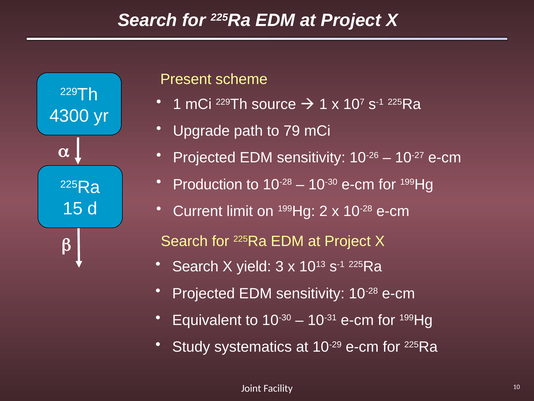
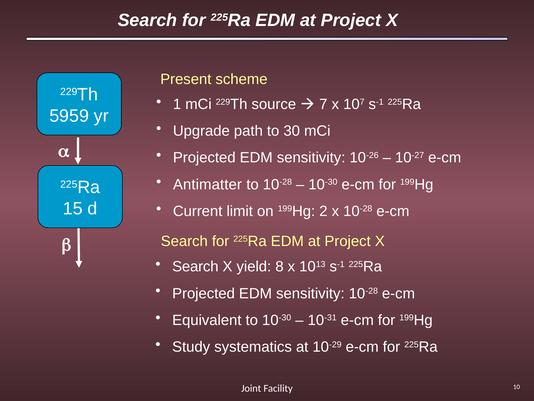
1: 1 -> 7 (323, 104)
4300: 4300 -> 5959 (69, 116)
79: 79 -> 30 (292, 131)
Production: Production -> Antimatter (207, 184)
3: 3 -> 8 (279, 266)
